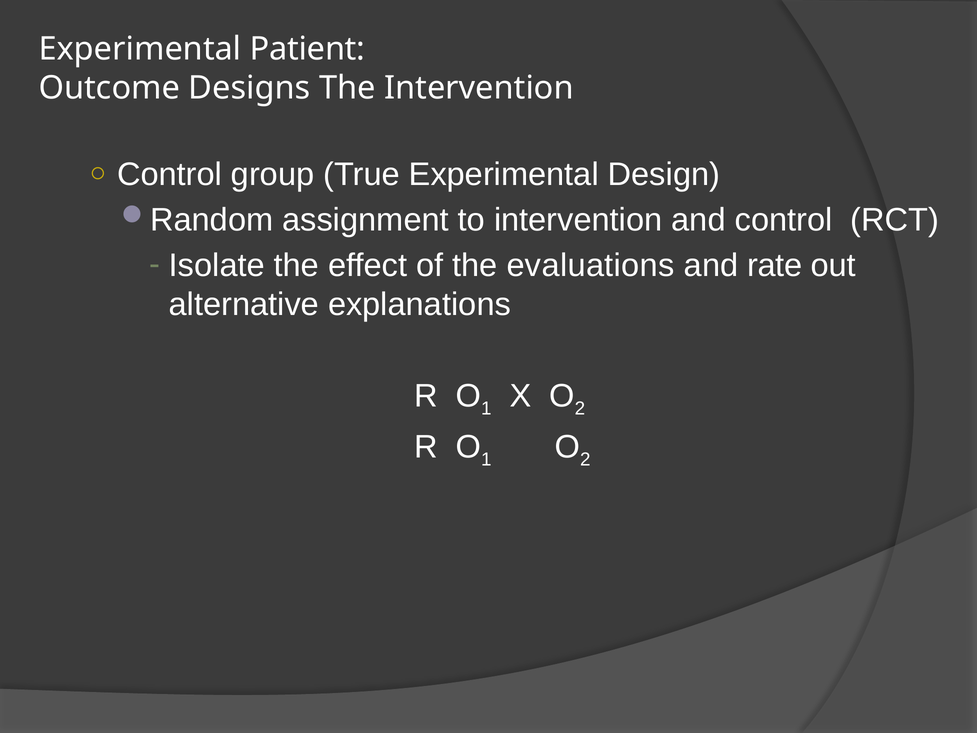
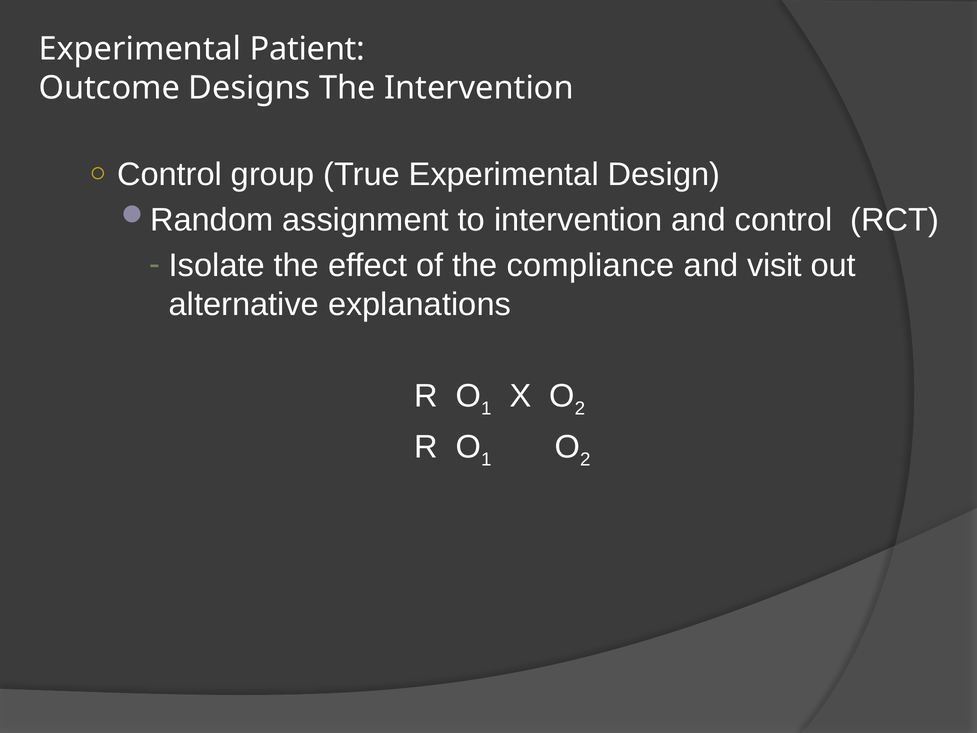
evaluations: evaluations -> compliance (591, 266)
rate: rate -> visit (775, 266)
